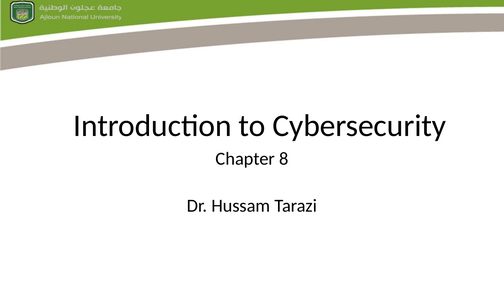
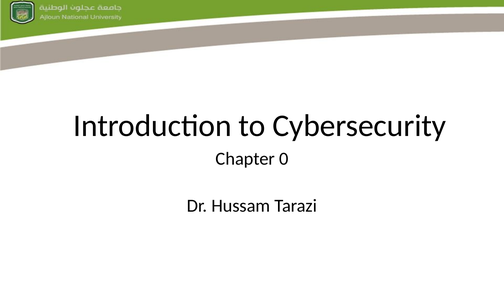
8: 8 -> 0 (284, 159)
